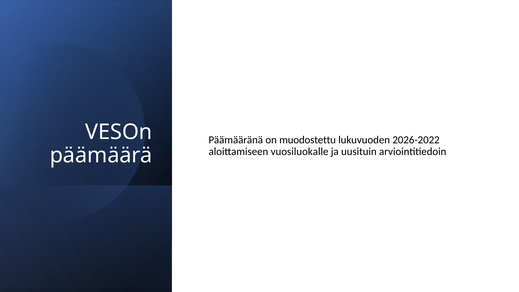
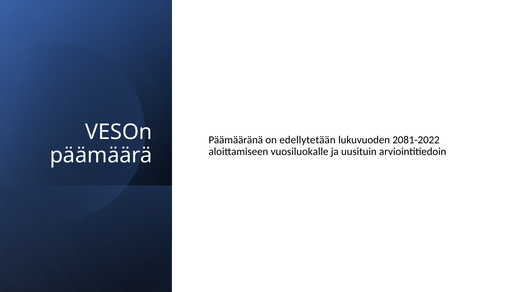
muodostettu: muodostettu -> edellytetään (307, 140)
2026-2022: 2026-2022 -> 2081-2022 (416, 140)
